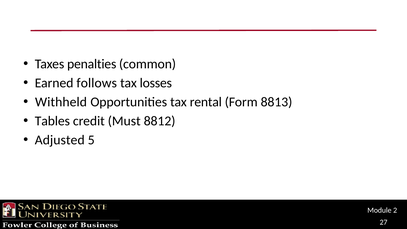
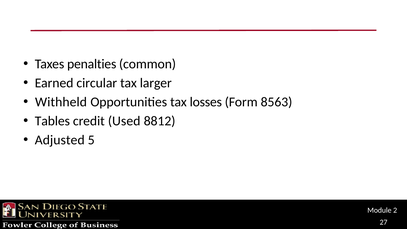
follows: follows -> circular (97, 83)
losses: losses -> larger (156, 83)
rental: rental -> losses (206, 102)
8813: 8813 -> 8563 (276, 102)
Must: Must -> Used (124, 121)
